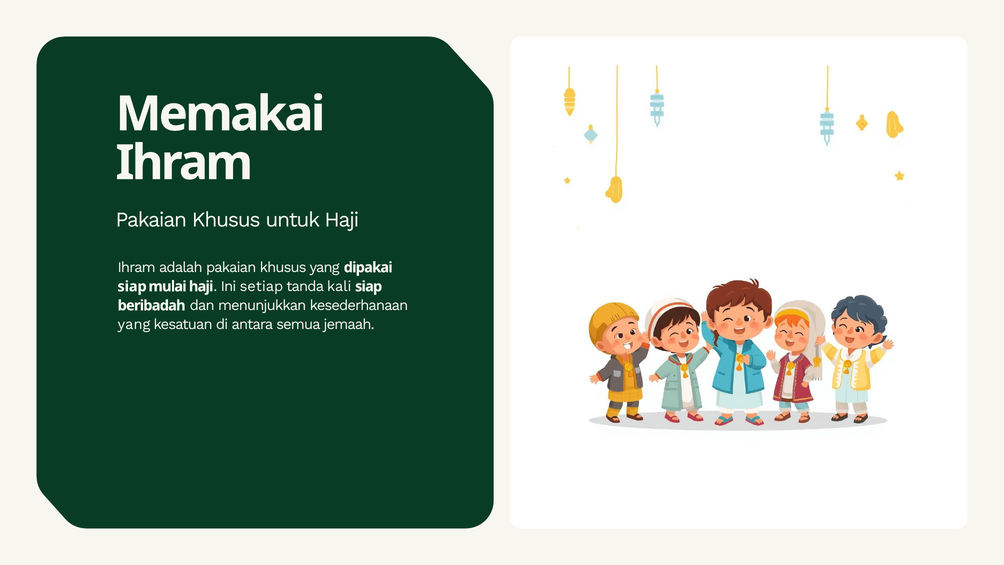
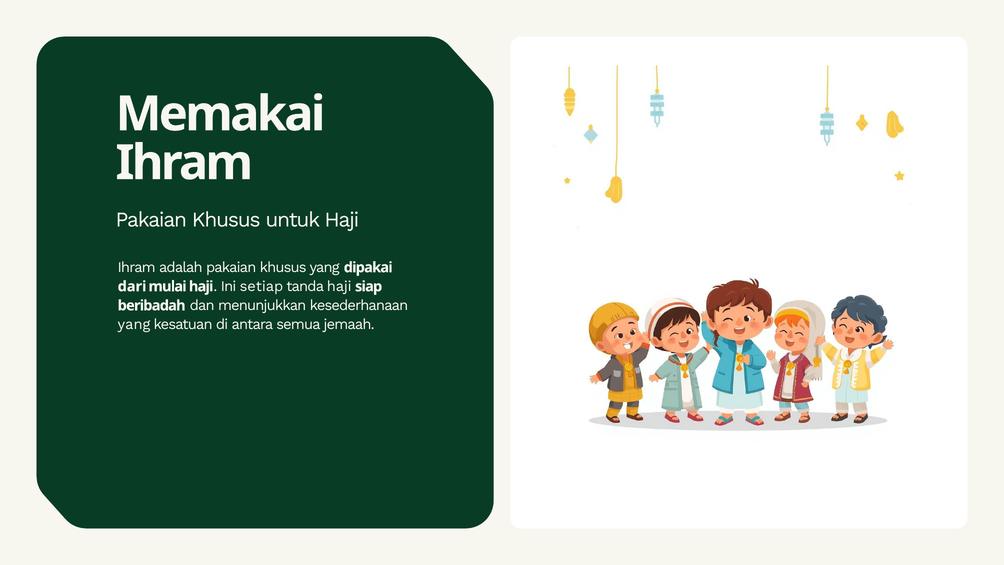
siap: siap -> dari (132, 286)
tanda kali: kali -> haji (339, 286)
